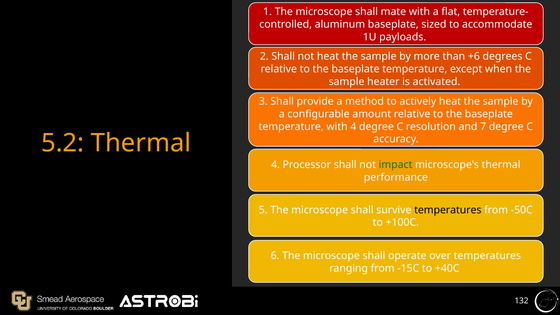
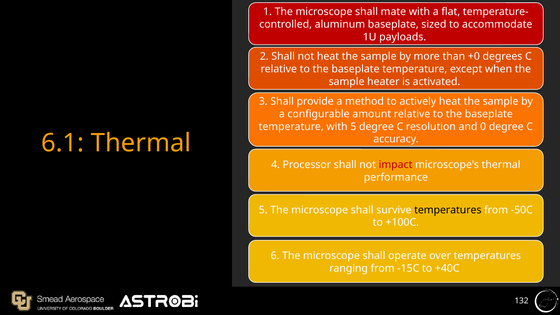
+6: +6 -> +0 (474, 56)
with 4: 4 -> 5 (353, 127)
7: 7 -> 0 (483, 127)
5.2: 5.2 -> 6.1 (63, 143)
impact colour: green -> red (396, 165)
